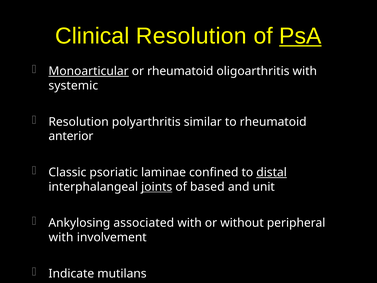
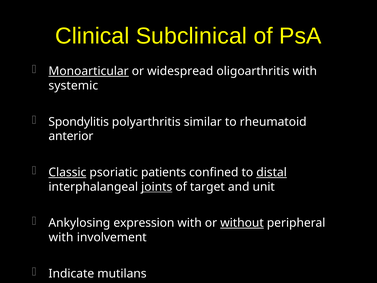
Clinical Resolution: Resolution -> Subclinical (191, 36)
PsA underline: present -> none (300, 36)
or rheumatoid: rheumatoid -> widespread (180, 71)
Resolution: Resolution -> Spondylitis (79, 122)
Classic underline: none -> present (67, 172)
laminae: laminae -> patients (164, 172)
based: based -> target (207, 187)
associated: associated -> expression (144, 223)
without underline: none -> present (242, 223)
